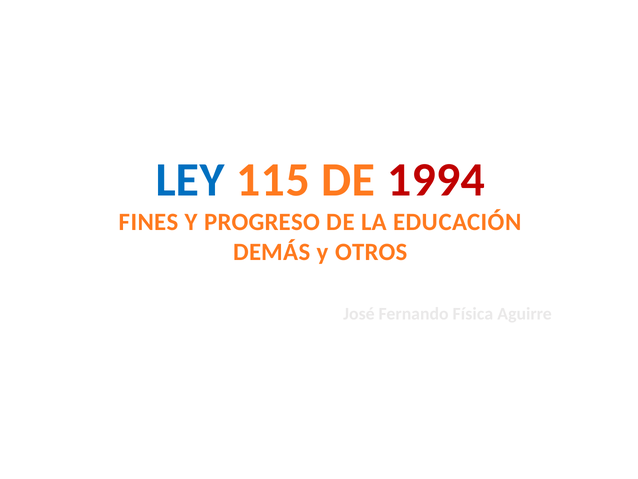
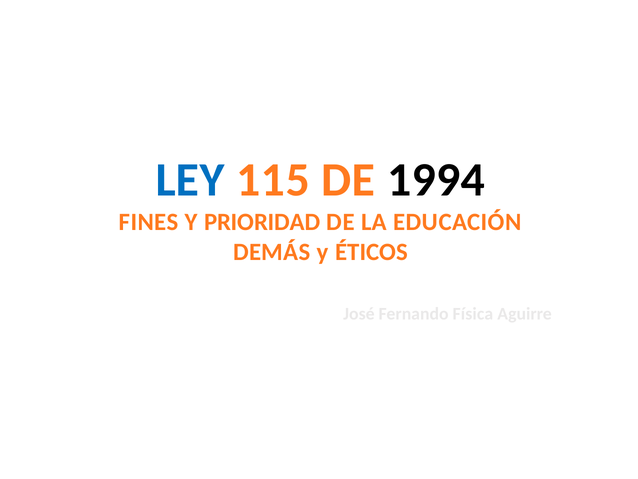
1994 colour: red -> black (436, 180)
PROGRESO: PROGRESO -> PRIORIDAD (262, 222)
OTROS: OTROS -> ÉTICOS (371, 252)
